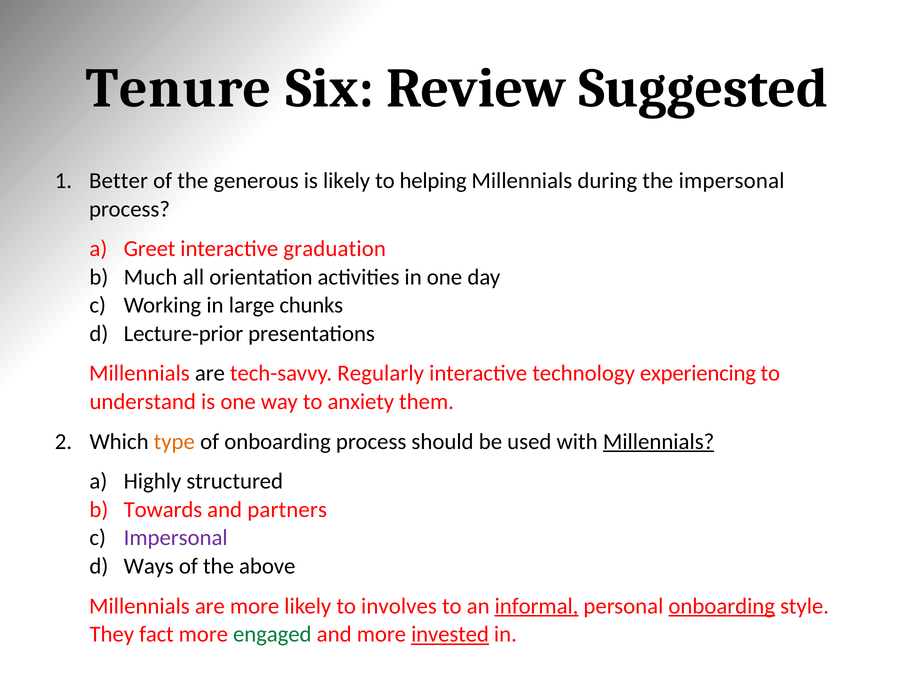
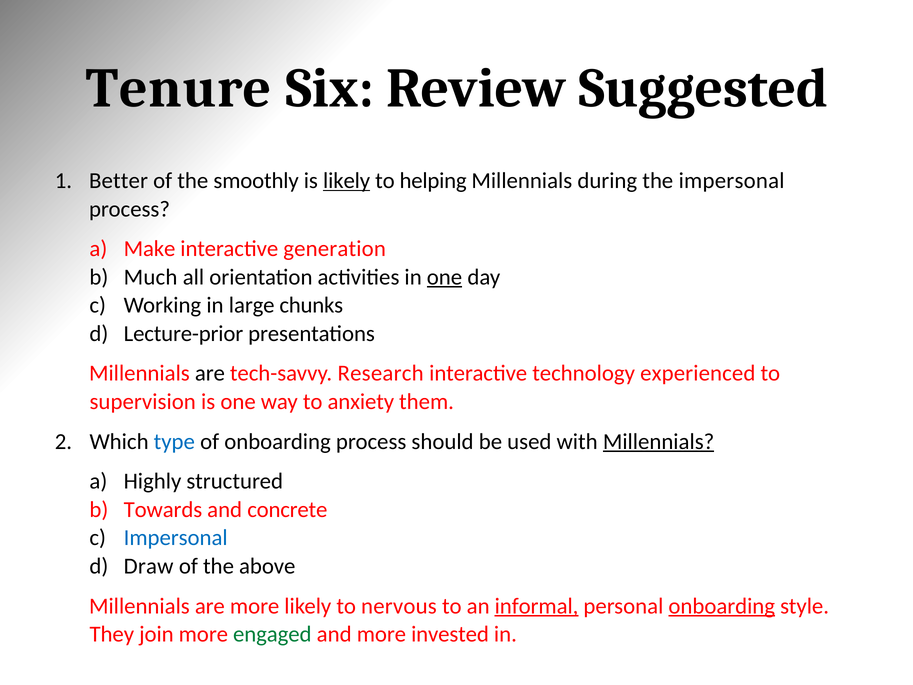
generous: generous -> smoothly (256, 181)
likely underline: none -> present (347, 181)
Greet: Greet -> Make (150, 249)
graduation: graduation -> generation (335, 249)
one underline: none -> present (444, 277)
Regularly: Regularly -> Research (381, 373)
experiencing: experiencing -> experienced (698, 373)
understand: understand -> supervision (143, 402)
type colour: orange -> blue (174, 441)
partners: partners -> concrete (287, 509)
Impersonal colour: purple -> blue (176, 538)
Ways: Ways -> Draw (149, 566)
involves: involves -> nervous (399, 606)
fact: fact -> join (156, 634)
invested underline: present -> none (450, 634)
